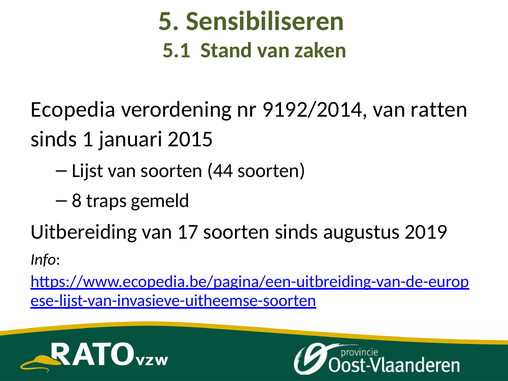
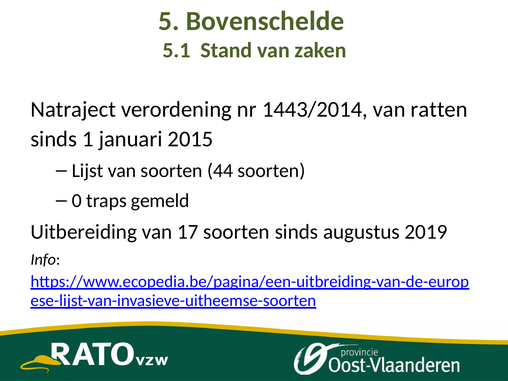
Sensibiliseren: Sensibiliseren -> Bovenschelde (265, 21)
Ecopedia: Ecopedia -> Natraject (73, 109)
9192/2014: 9192/2014 -> 1443/2014 (315, 109)
8: 8 -> 0 (77, 201)
